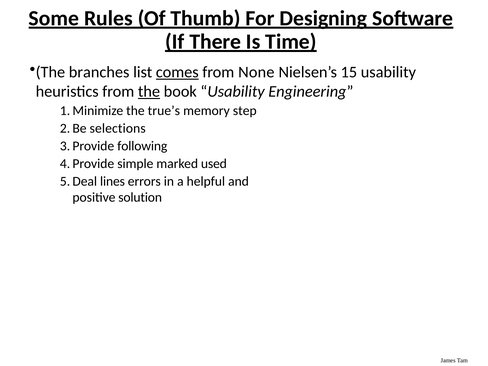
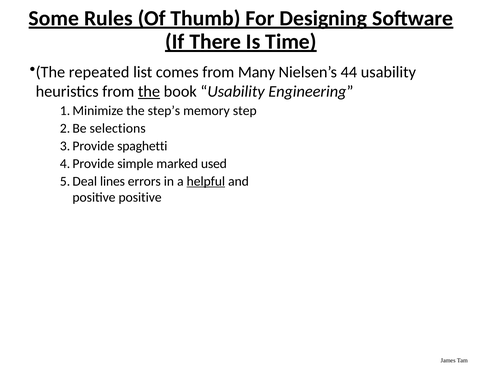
branches: branches -> repeated (99, 72)
comes underline: present -> none (177, 72)
None: None -> Many (257, 72)
15: 15 -> 44 (349, 72)
true’s: true’s -> step’s (164, 111)
following: following -> spaghetti (142, 146)
helpful underline: none -> present (206, 181)
positive solution: solution -> positive (140, 197)
